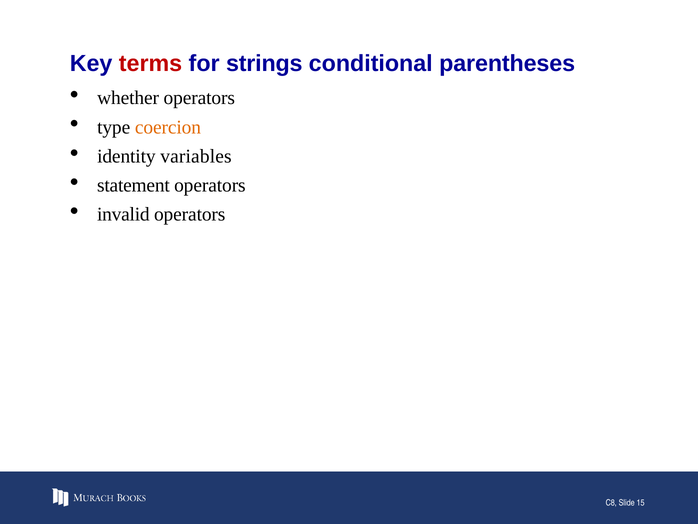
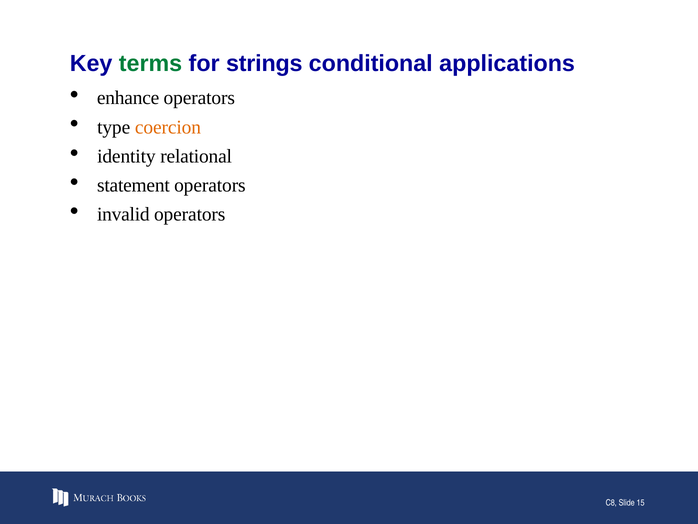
terms colour: red -> green (151, 63)
parentheses: parentheses -> applications (507, 63)
whether: whether -> enhance (128, 98)
variables: variables -> relational (196, 156)
